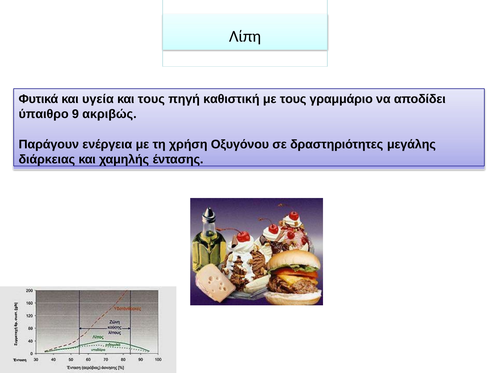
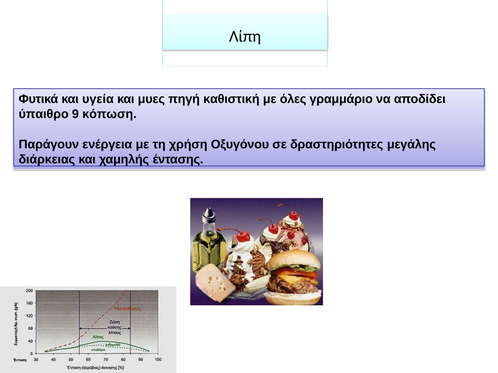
και τους: τους -> μυες (151, 99)
με τους: τους -> όλες (293, 99)
ακριβώς: ακριβώς -> κόπωση (109, 114)
